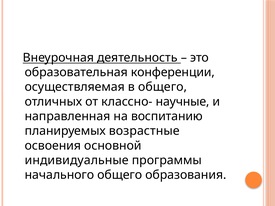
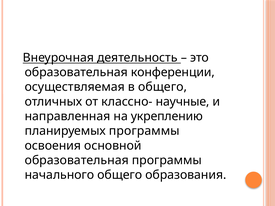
воспитанию: воспитанию -> укреплению (167, 116)
планируемых возрастные: возрастные -> программы (144, 131)
индивидуальные: индивидуальные -> образовательная (77, 160)
